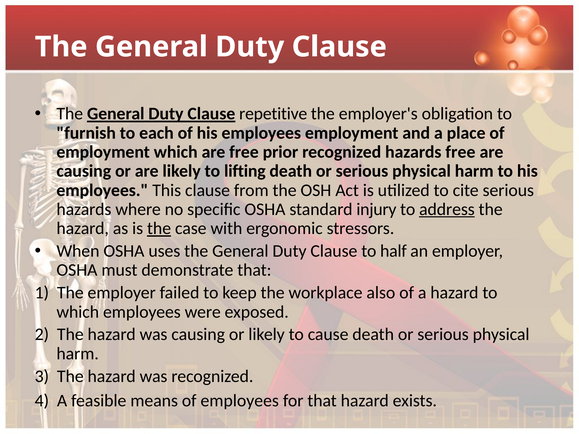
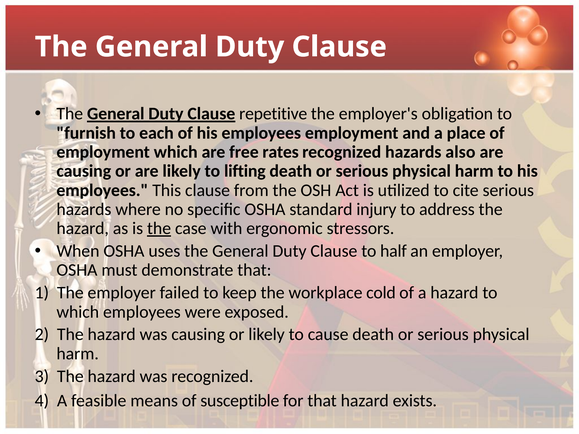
prior: prior -> rates (281, 152)
hazards free: free -> also (460, 152)
address underline: present -> none (447, 209)
also: also -> cold (381, 293)
of employees: employees -> susceptible (240, 401)
